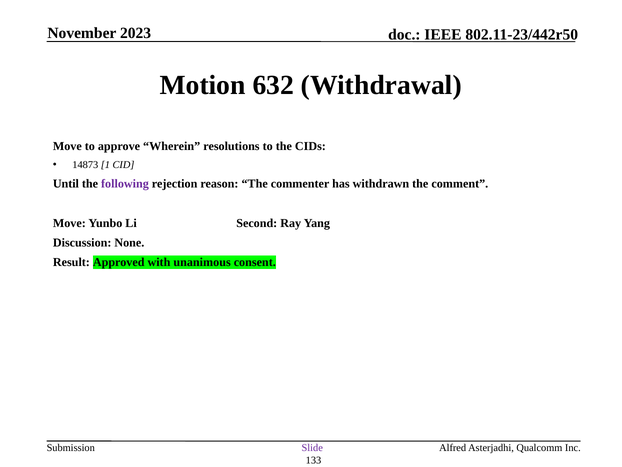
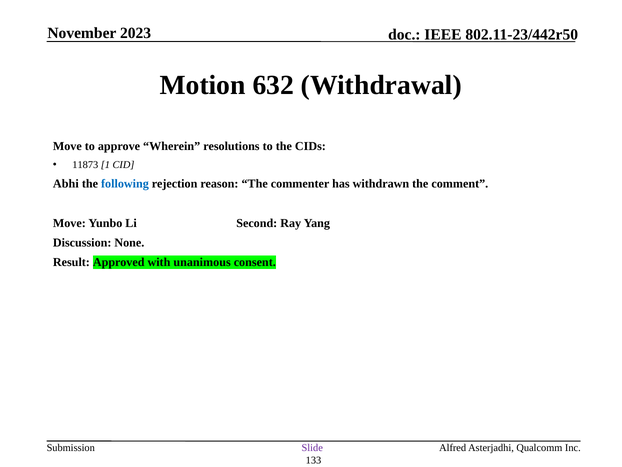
14873: 14873 -> 11873 (85, 165)
Until: Until -> Abhi (66, 183)
following colour: purple -> blue (125, 183)
